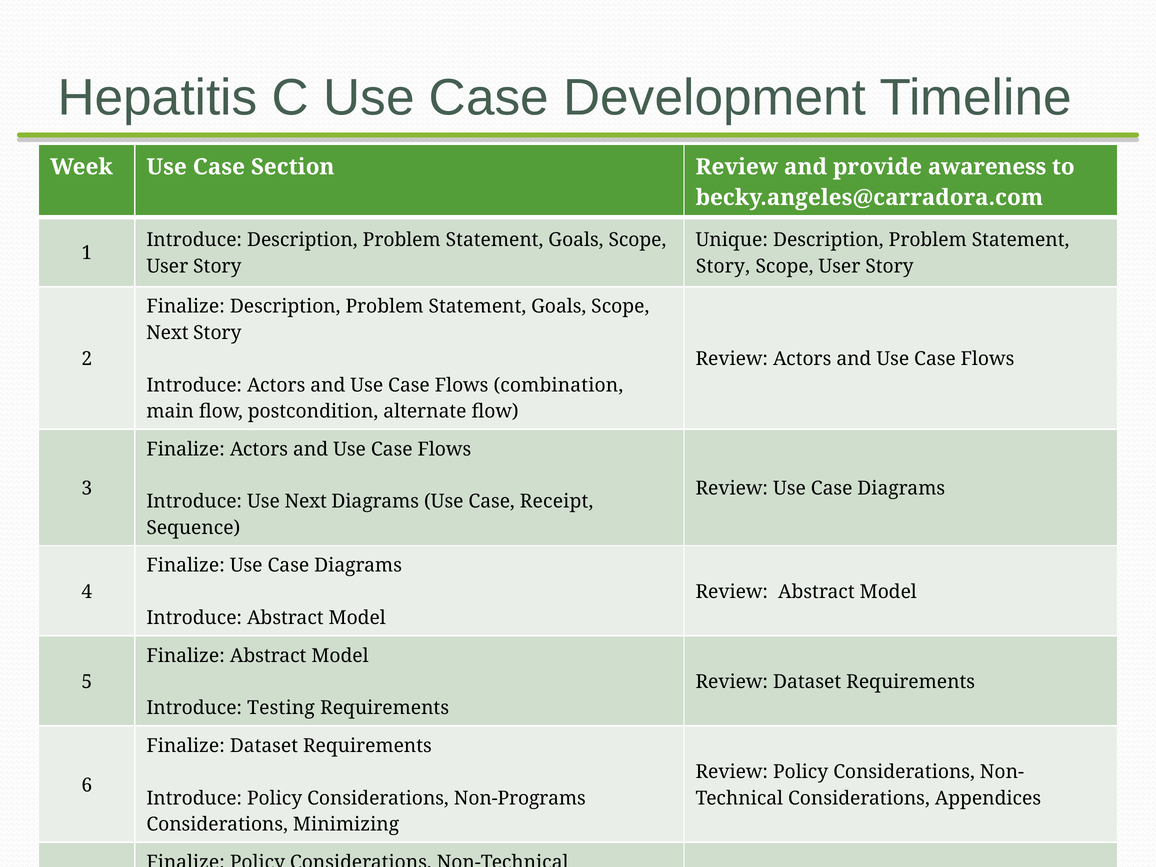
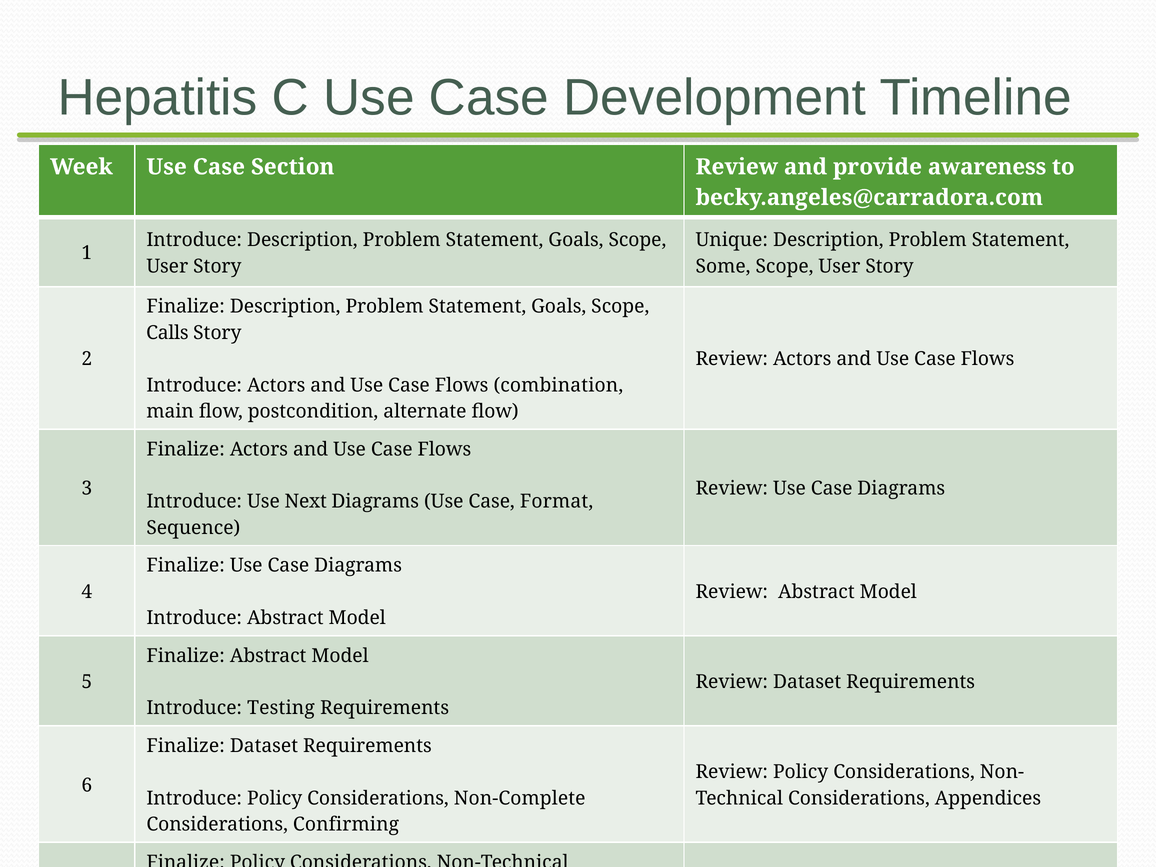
Story: Story -> Some (723, 266)
Next: Next -> Calls (167, 333)
Receipt: Receipt -> Format (557, 502)
Non-Programs: Non-Programs -> Non-Complete (520, 798)
Minimizing: Minimizing -> Confirming (346, 825)
